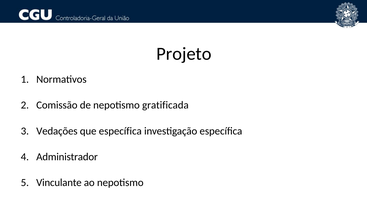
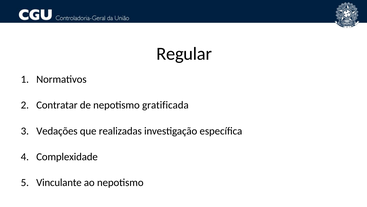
Projeto: Projeto -> Regular (184, 54)
Comissão: Comissão -> Contratar (57, 105)
que específica: específica -> realizadas (120, 131)
Administrador: Administrador -> Complexidade (67, 156)
